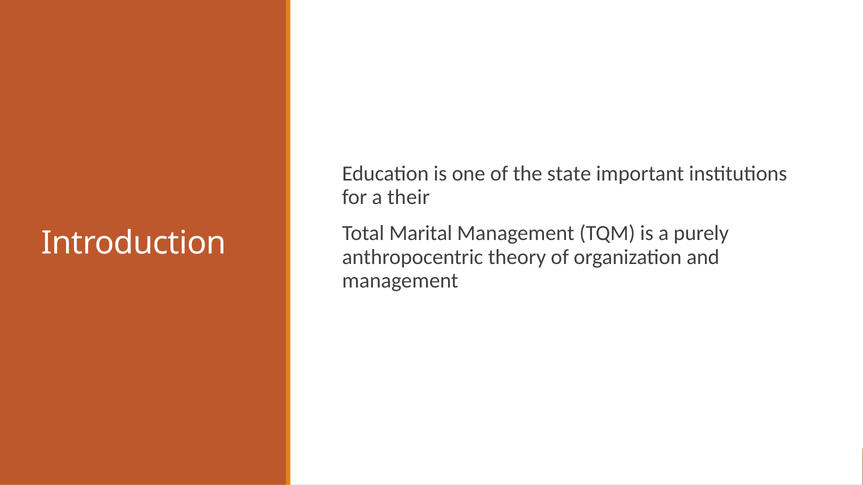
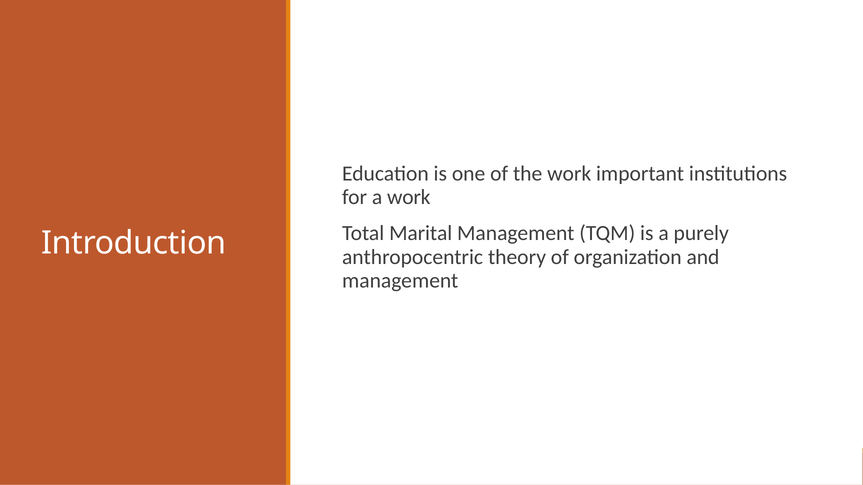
the state: state -> work (569, 174)
a their: their -> work (409, 197)
